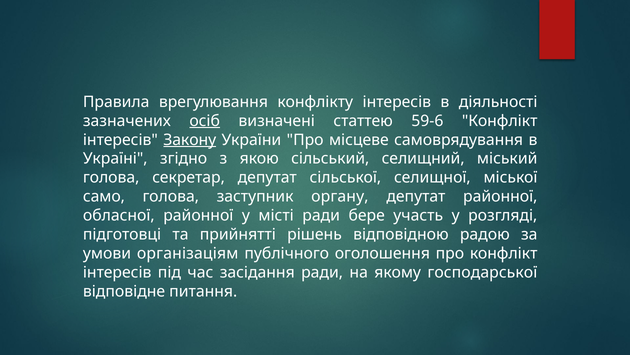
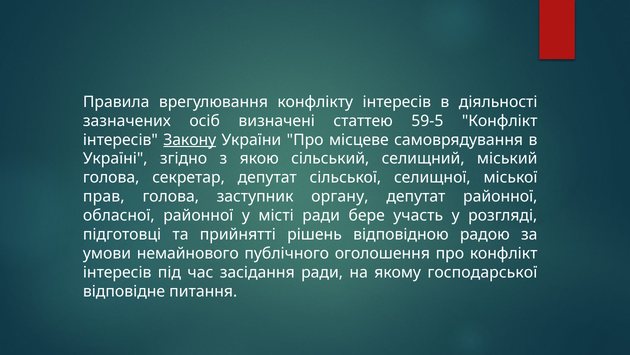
осіб underline: present -> none (205, 121)
59-6: 59-6 -> 59-5 (427, 121)
само: само -> прав (104, 196)
організаціям: організаціям -> немайнового (188, 253)
